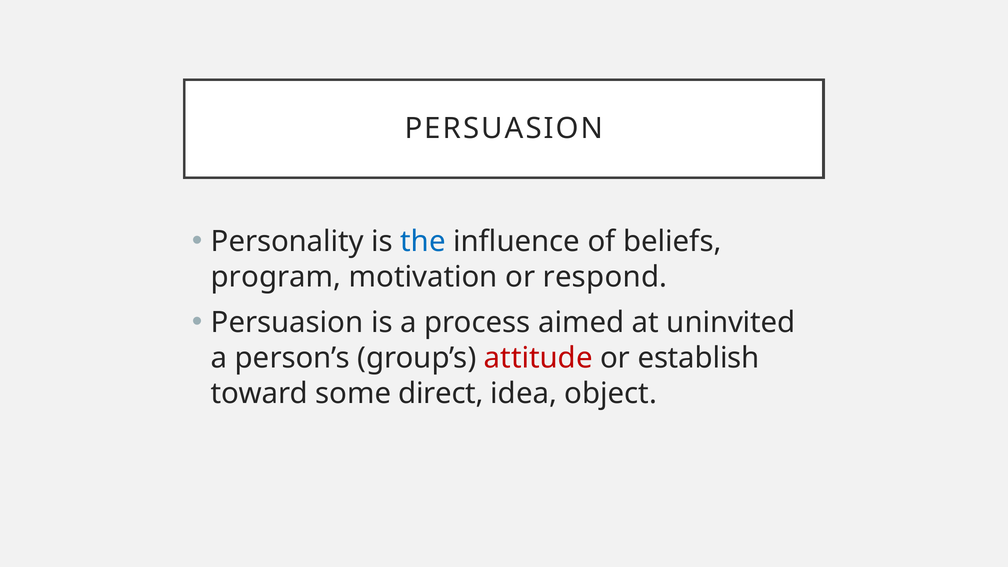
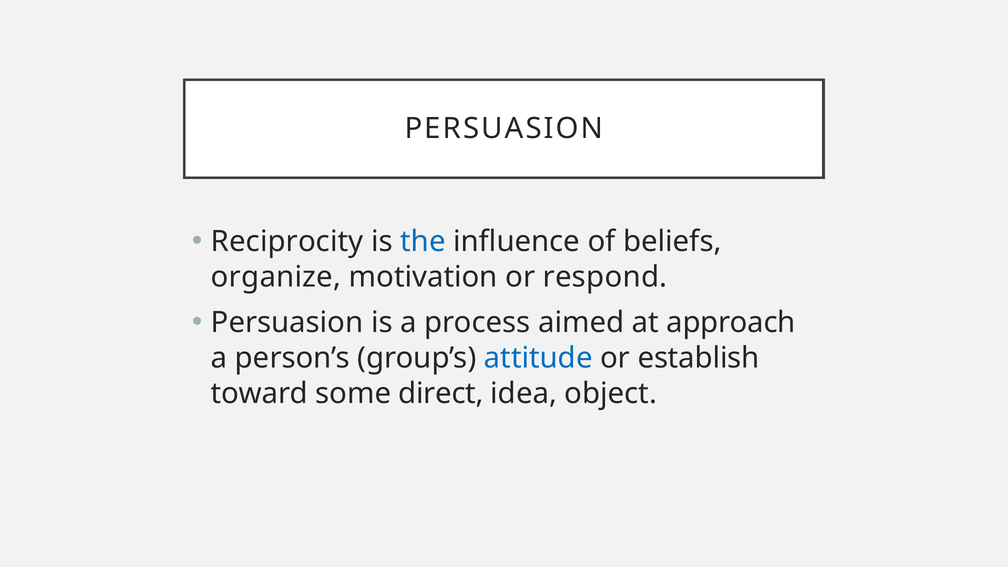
Personality: Personality -> Reciprocity (287, 242)
program: program -> organize (276, 277)
uninvited: uninvited -> approach (731, 323)
attitude colour: red -> blue (538, 358)
